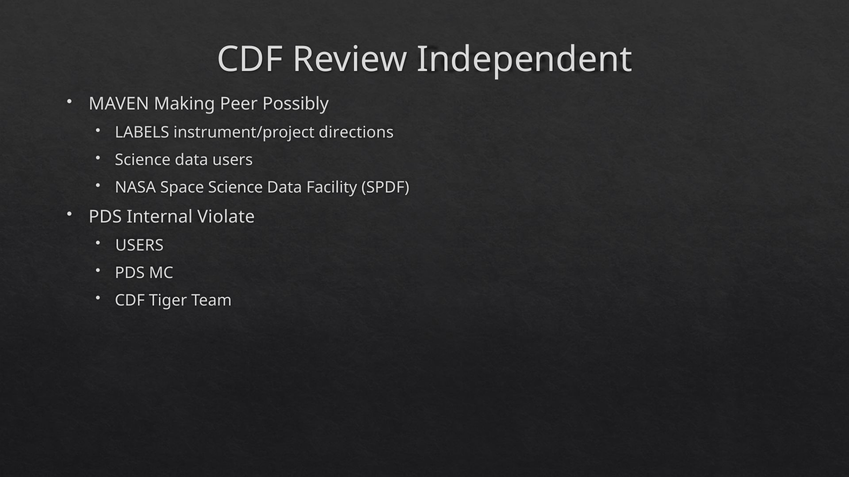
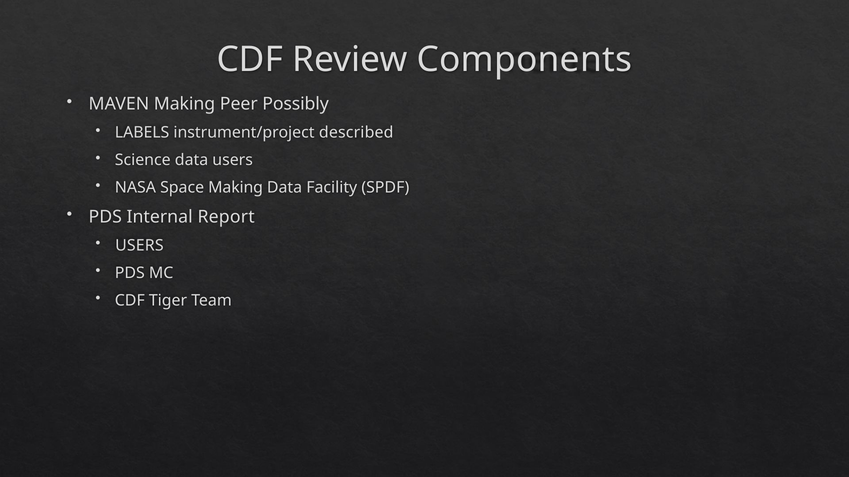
Independent: Independent -> Components (524, 60)
directions: directions -> described (356, 133)
Space Science: Science -> Making (236, 188)
Violate: Violate -> Report (226, 217)
